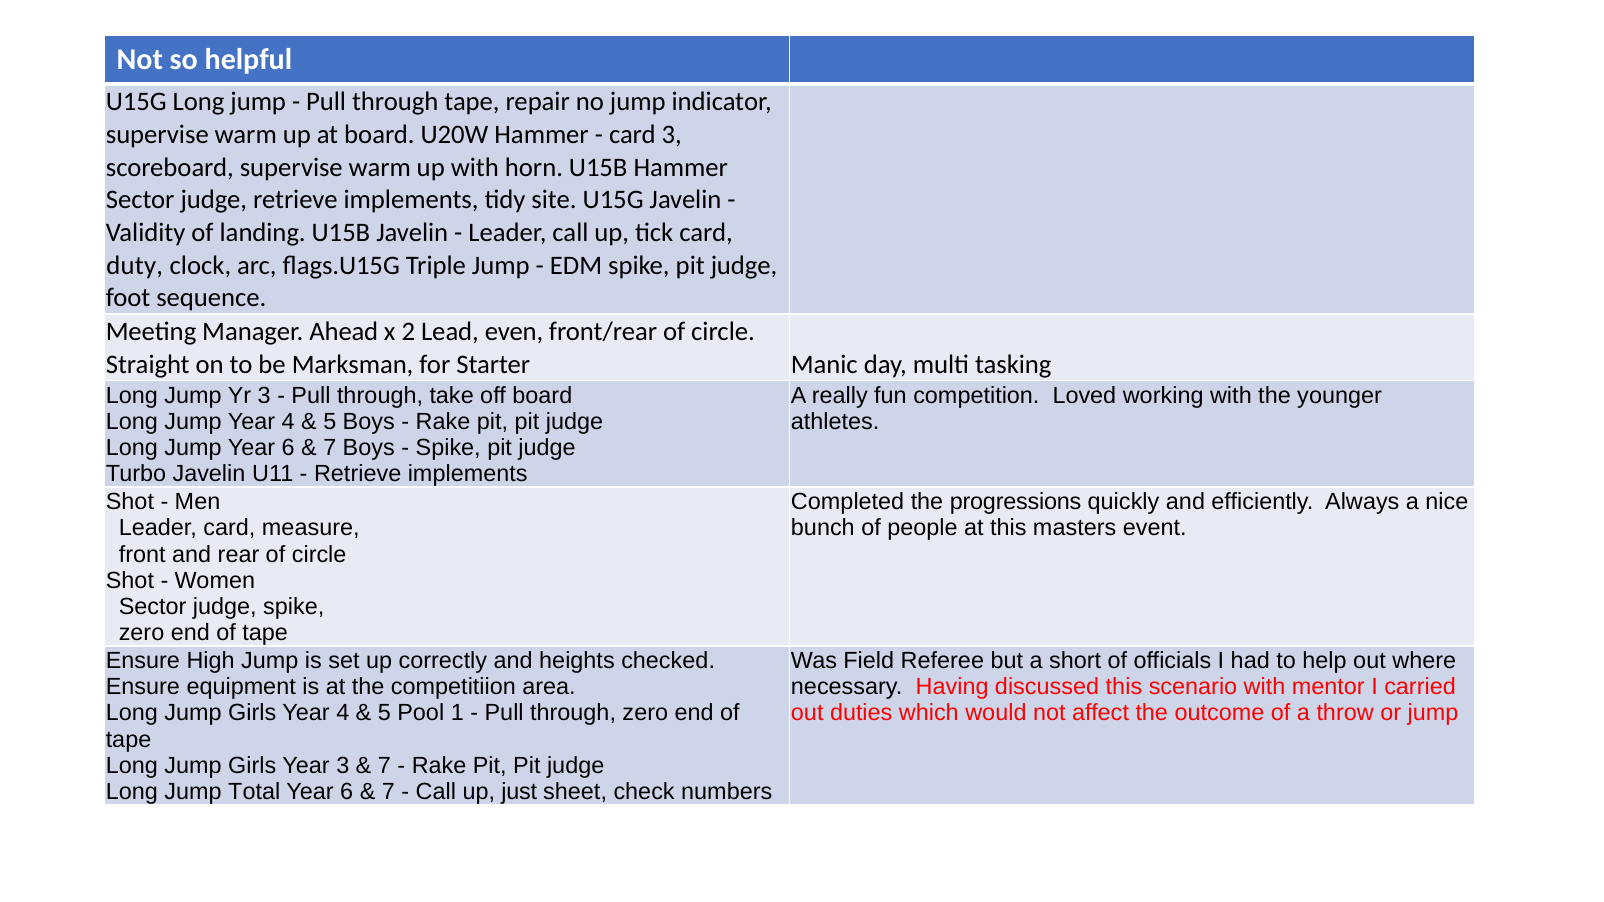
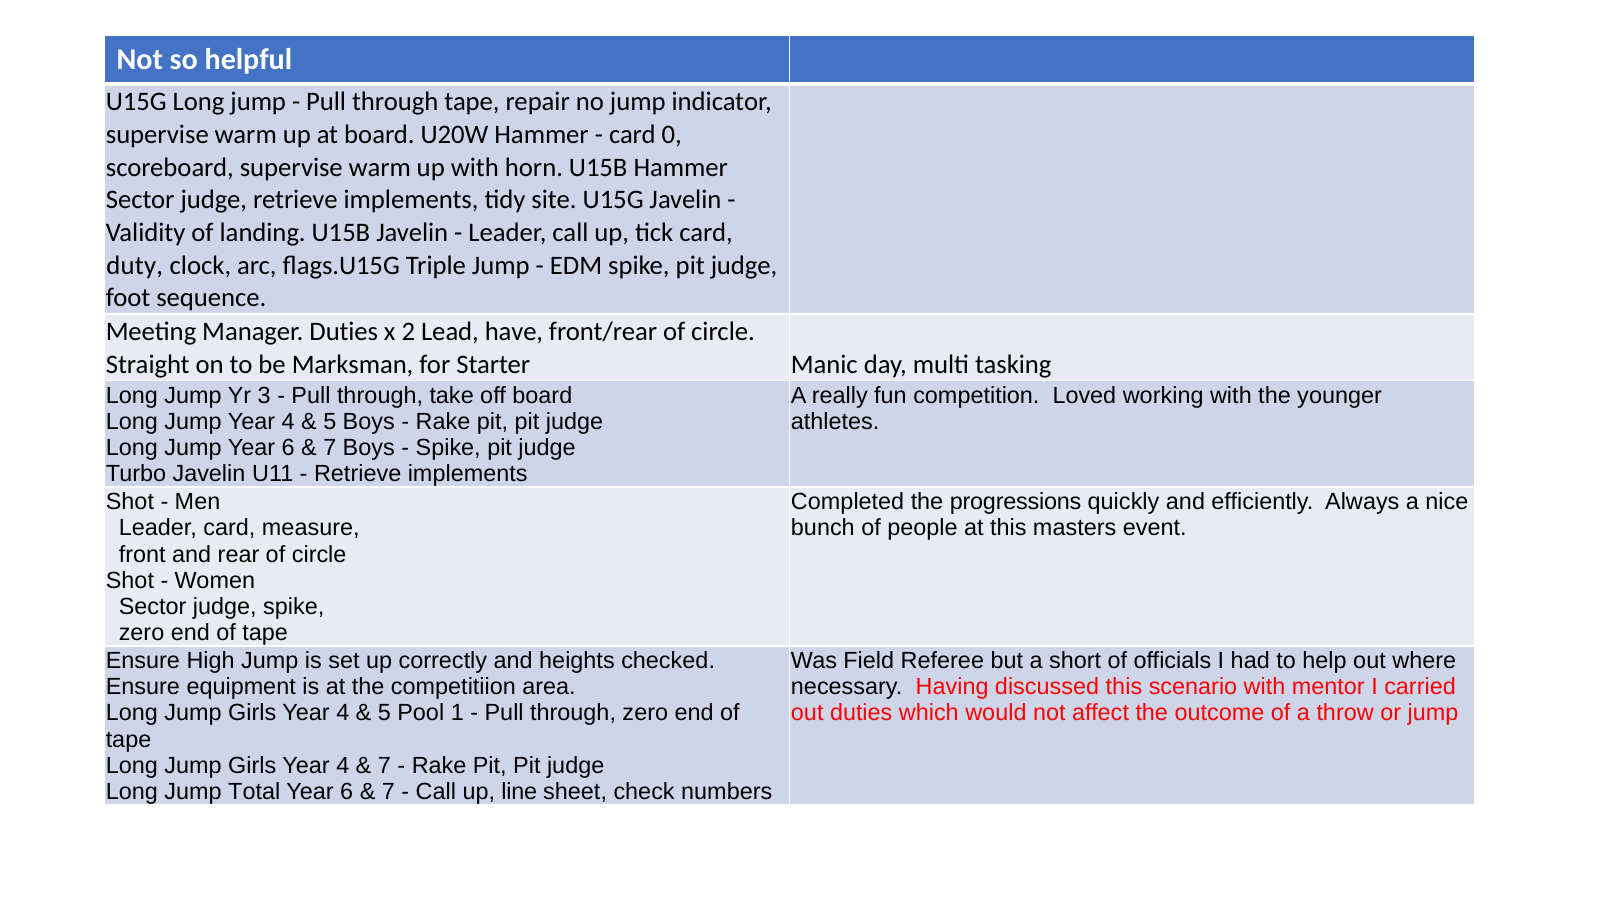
card 3: 3 -> 0 (672, 135)
Manager Ahead: Ahead -> Duties (344, 332)
even: even -> have (514, 332)
3: 3 -> 4 (343, 766)
just: just -> line (519, 792)
